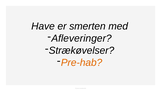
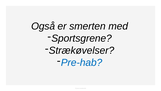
Have: Have -> Også (43, 26)
Afleveringer: Afleveringer -> Sportsgrene (82, 38)
Pre-hab colour: orange -> blue (82, 62)
